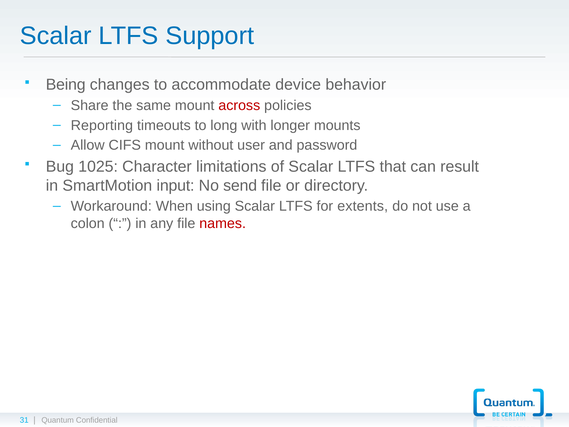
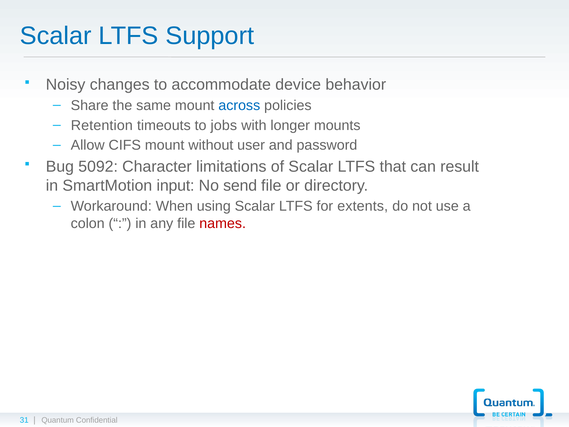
Being: Being -> Noisy (66, 85)
across colour: red -> blue (239, 105)
Reporting: Reporting -> Retention (102, 125)
long: long -> jobs (224, 125)
1025: 1025 -> 5092 (98, 166)
